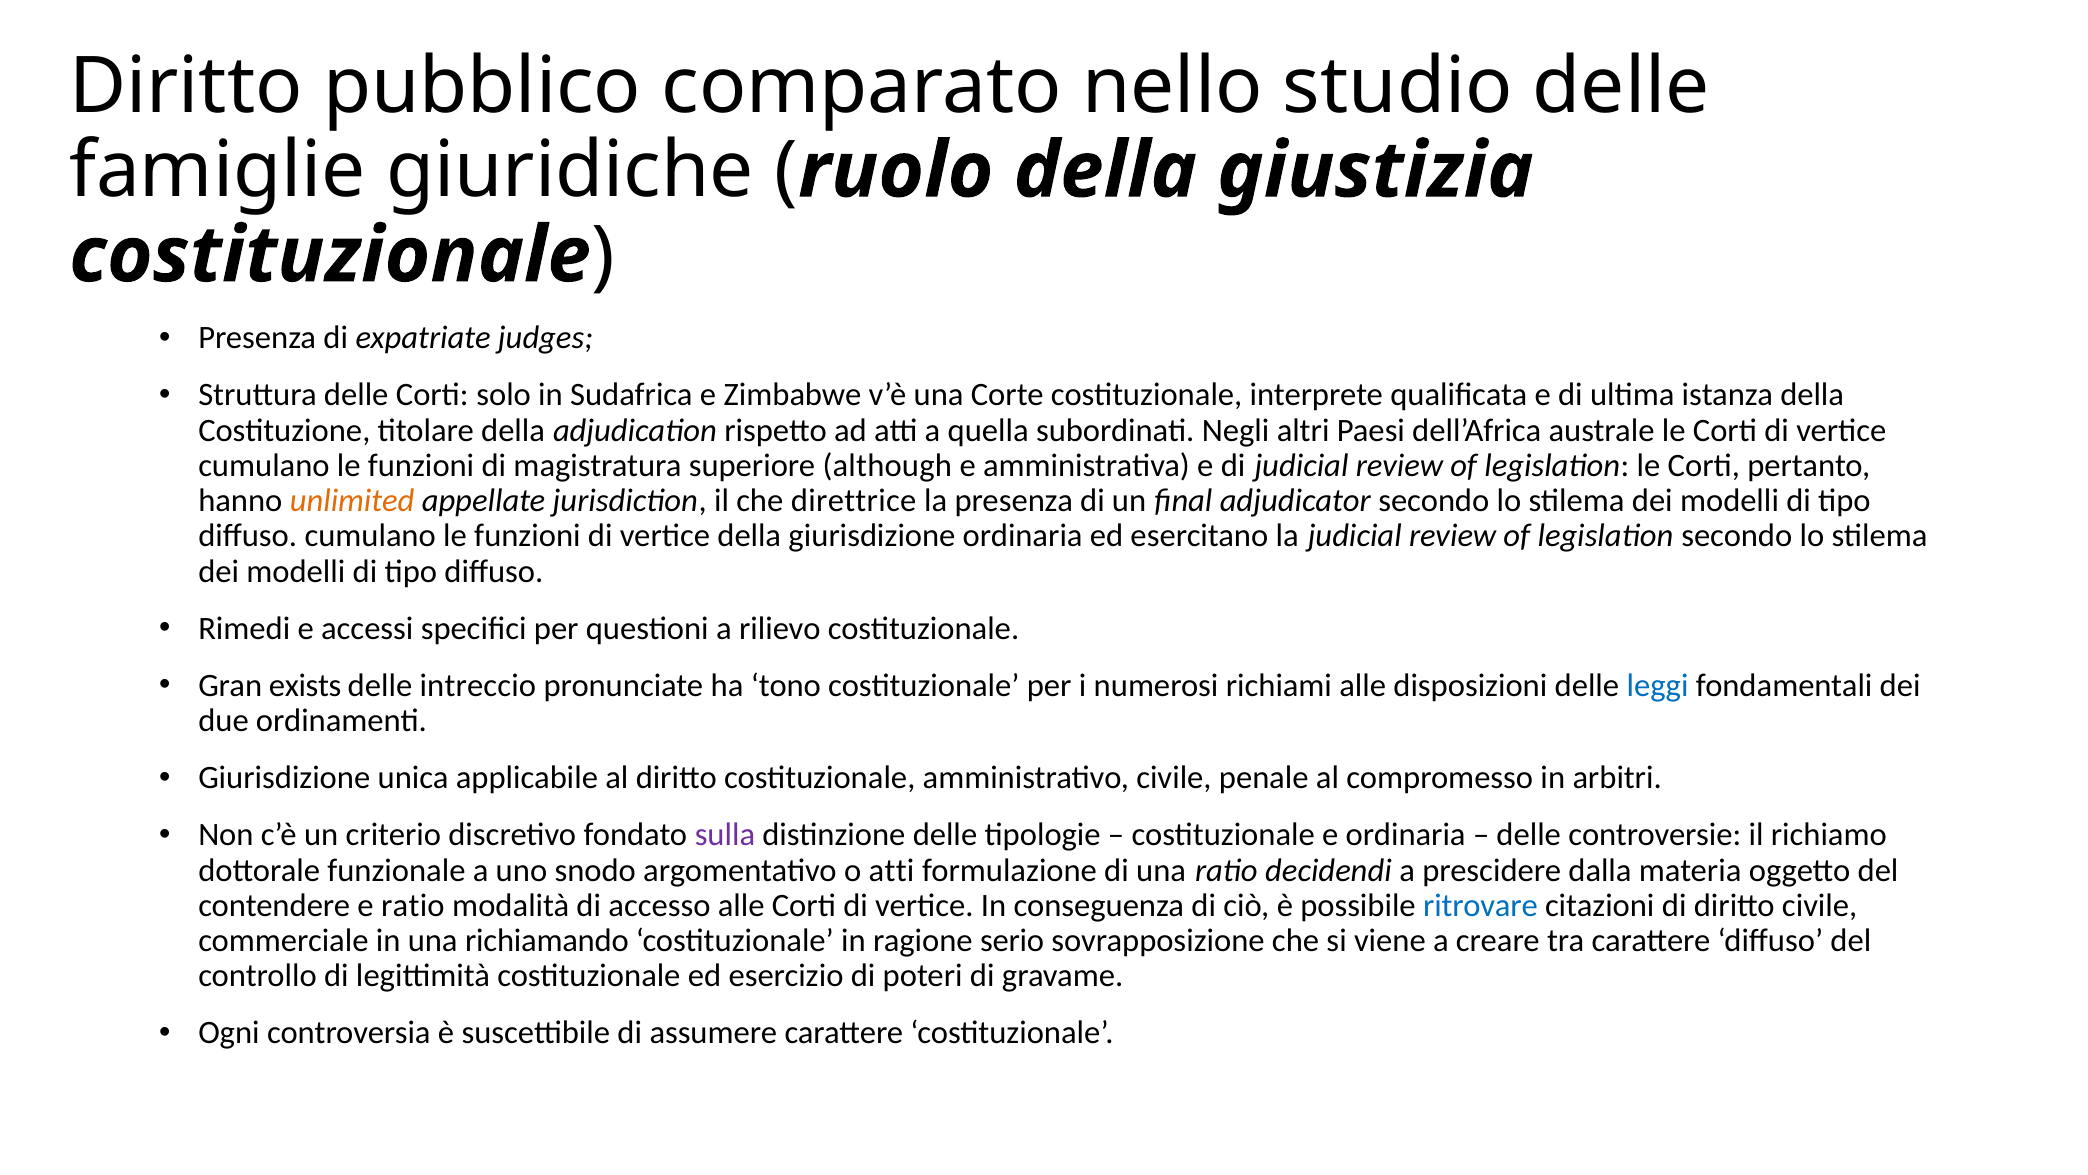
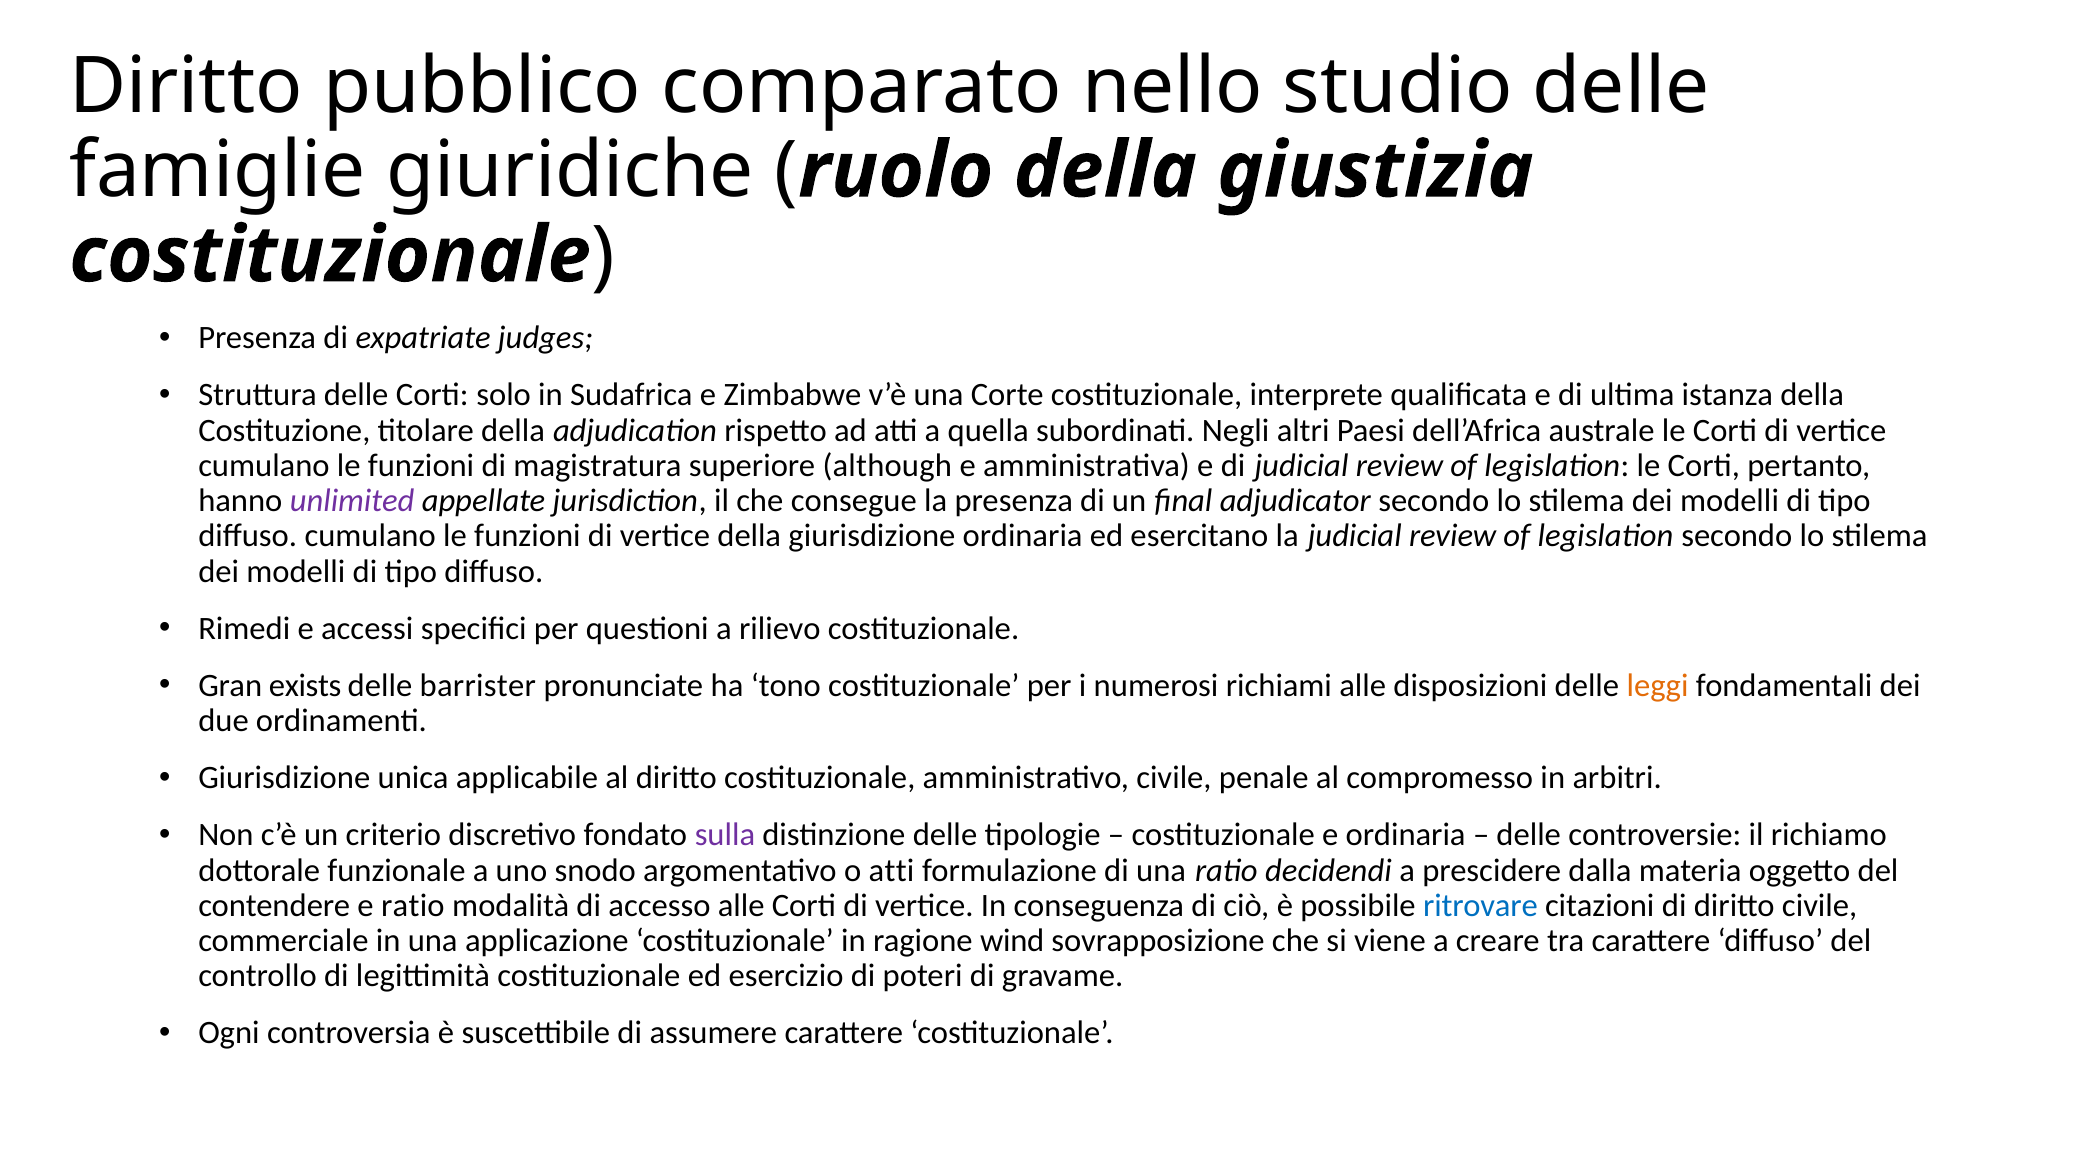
unlimited colour: orange -> purple (352, 501)
direttrice: direttrice -> consegue (854, 501)
intreccio: intreccio -> barrister (478, 685)
leggi colour: blue -> orange (1658, 685)
richiamando: richiamando -> applicazione (547, 940)
serio: serio -> wind (1012, 940)
